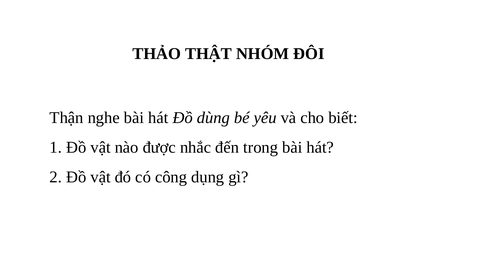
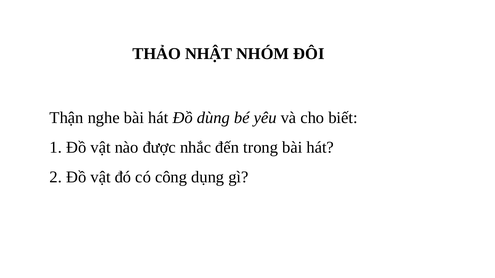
THẬT: THẬT -> NHẬT (209, 54)
